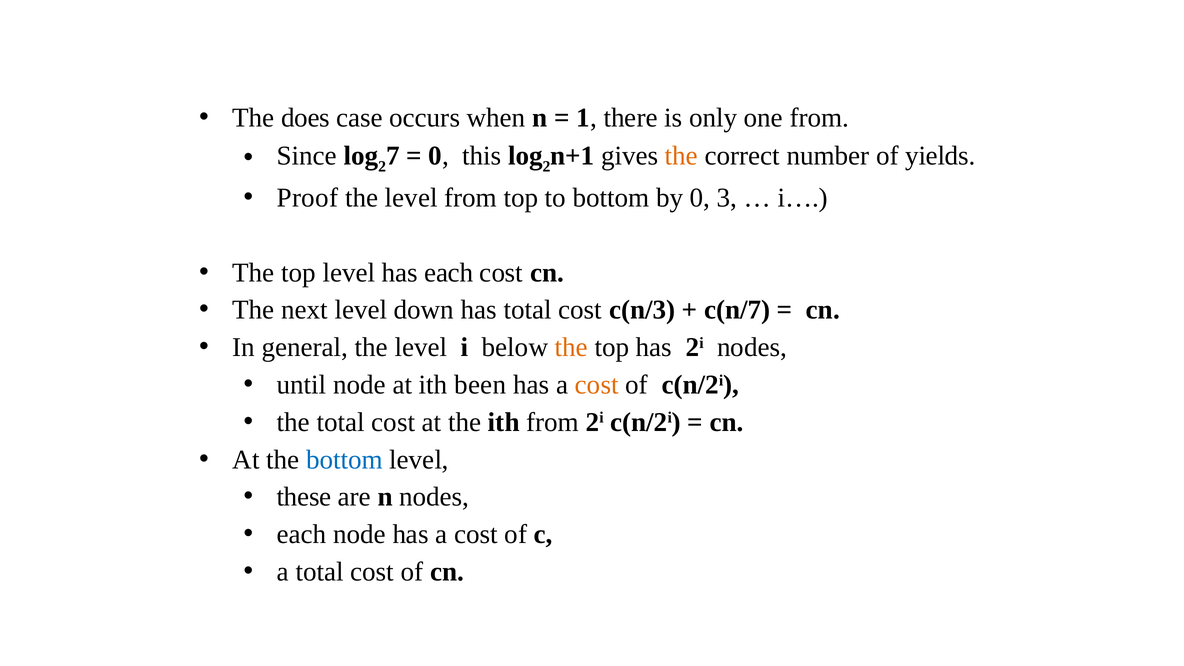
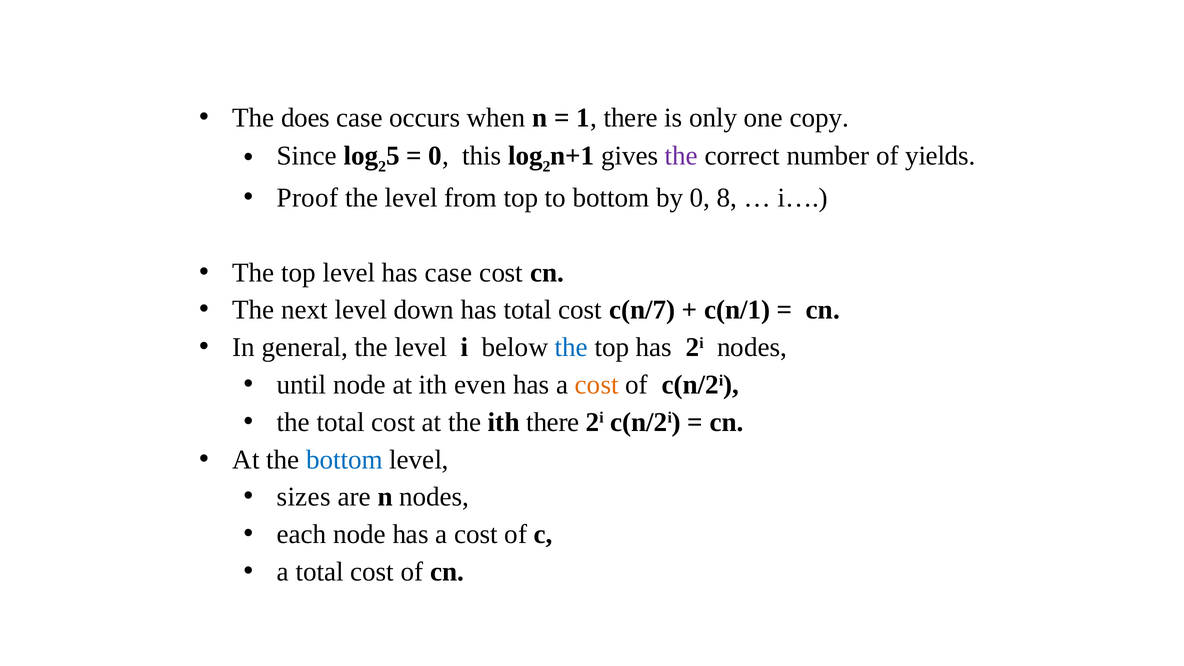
one from: from -> copy (819, 118)
7: 7 -> 5 (393, 156)
the colour: orange -> purple (681, 156)
3: 3 -> 8 (727, 198)
has each: each -> case (449, 273)
c(n/3: c(n/3 -> c(n/7 (642, 310)
c(n/7: c(n/7 -> c(n/1 (737, 310)
the colour: orange -> blue (571, 347)
been: been -> even (480, 385)
ith from: from -> there (553, 422)
these: these -> sizes (304, 497)
